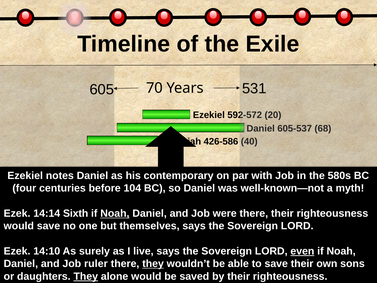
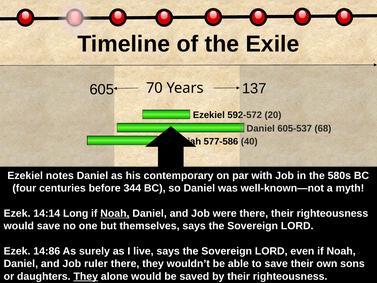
531: 531 -> 137 (254, 89)
426-586: 426-586 -> 577-586 (221, 141)
104: 104 -> 344 (132, 188)
Sixth: Sixth -> Long (76, 213)
14:10: 14:10 -> 14:86 (47, 251)
even underline: present -> none (302, 251)
they underline: present -> none (153, 264)
